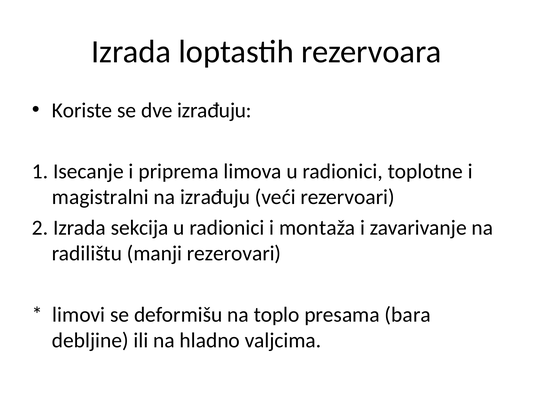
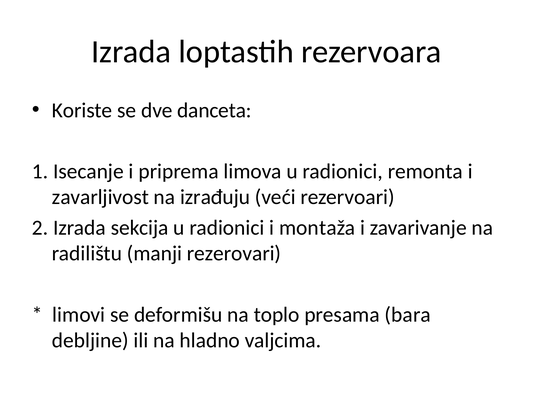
dve izrađuju: izrađuju -> danceta (214, 110)
toplotne: toplotne -> remonta (425, 171)
magistralni: magistralni -> zavarljivost (100, 197)
